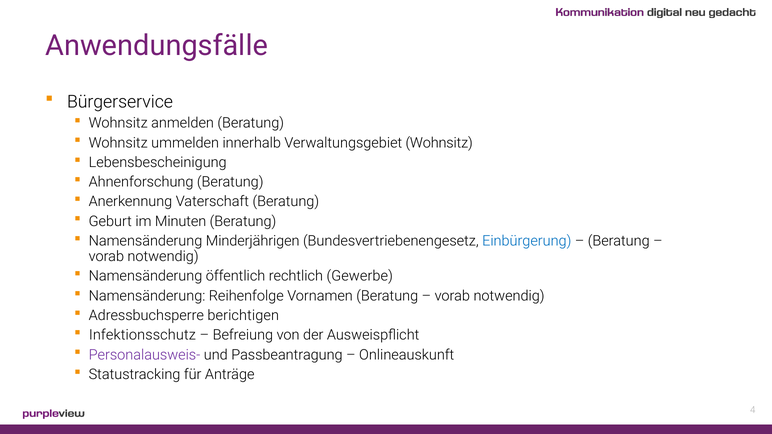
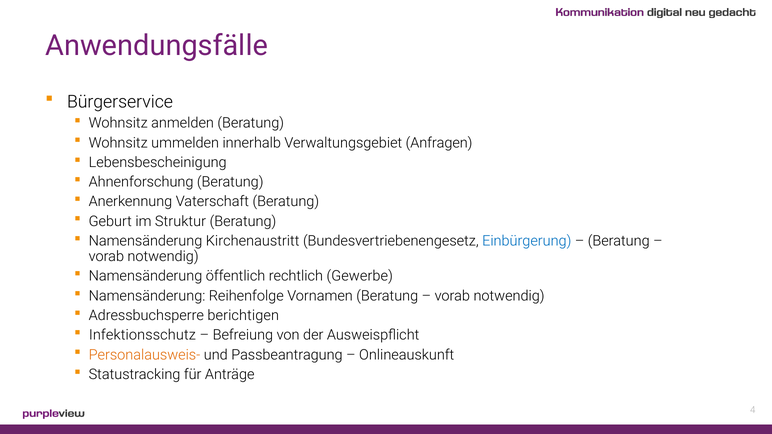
Verwaltungsgebiet Wohnsitz: Wohnsitz -> Anfragen (439, 143)
Minuten: Minuten -> Struktur (181, 221)
Minderjährigen: Minderjährigen -> Kirchenaustritt (253, 241)
Personalausweis- colour: purple -> orange (145, 355)
